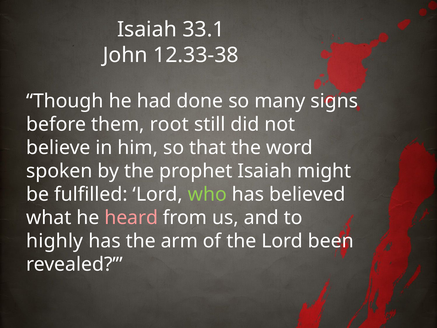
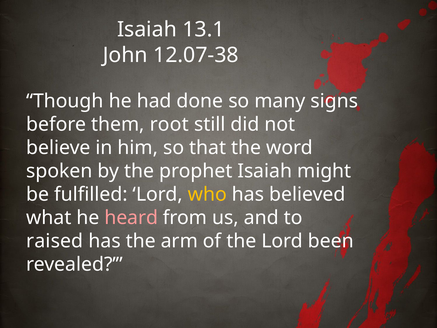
33.1: 33.1 -> 13.1 (203, 30)
12.33-38: 12.33-38 -> 12.07-38 (196, 55)
who colour: light green -> yellow (207, 194)
highly: highly -> raised (55, 241)
